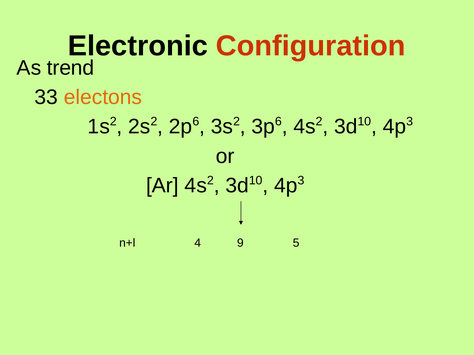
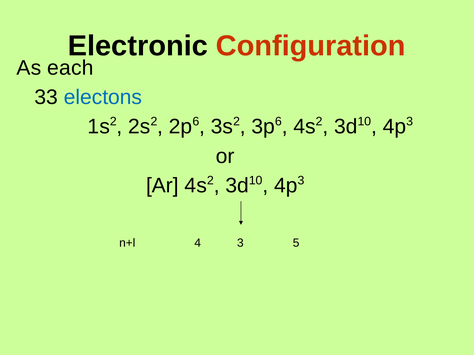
trend: trend -> each (70, 68)
electons colour: orange -> blue (103, 97)
9: 9 -> 3 (240, 243)
